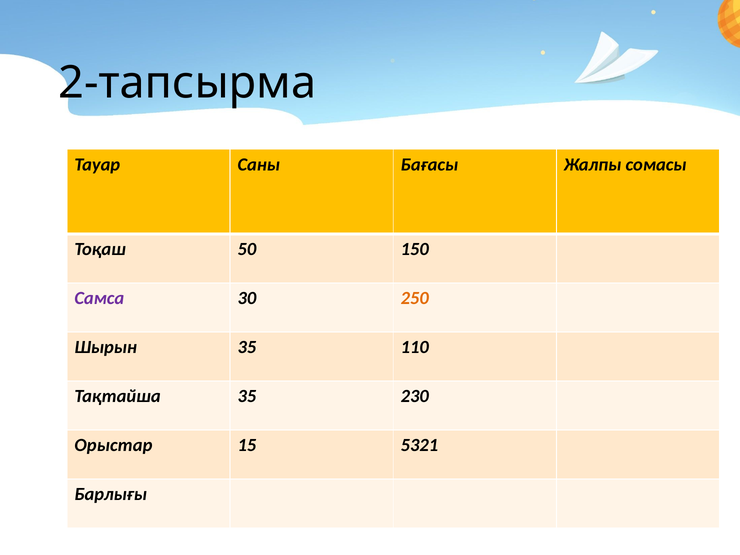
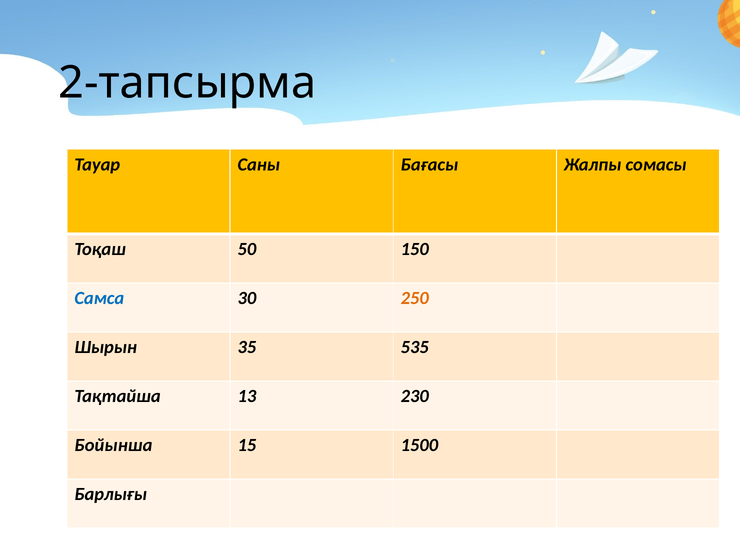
Самса colour: purple -> blue (99, 298)
110: 110 -> 535 (415, 347)
Тақтайша 35: 35 -> 13 (247, 396)
Орыстар: Орыстар -> Бойынша (113, 445)
5321: 5321 -> 1500 (419, 445)
